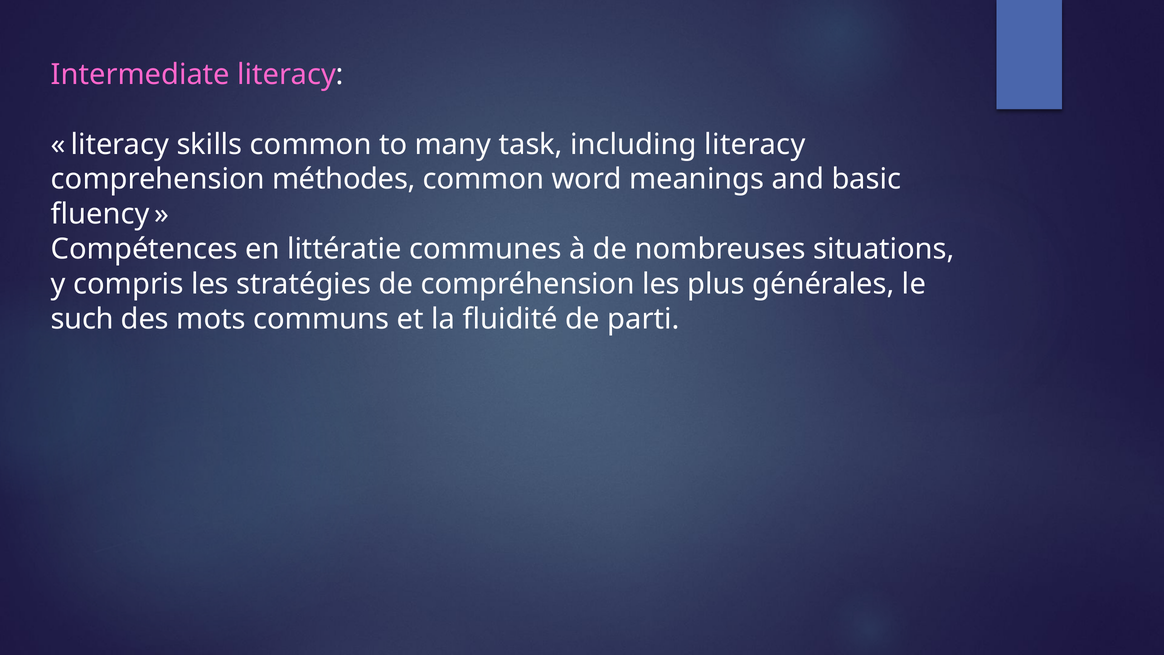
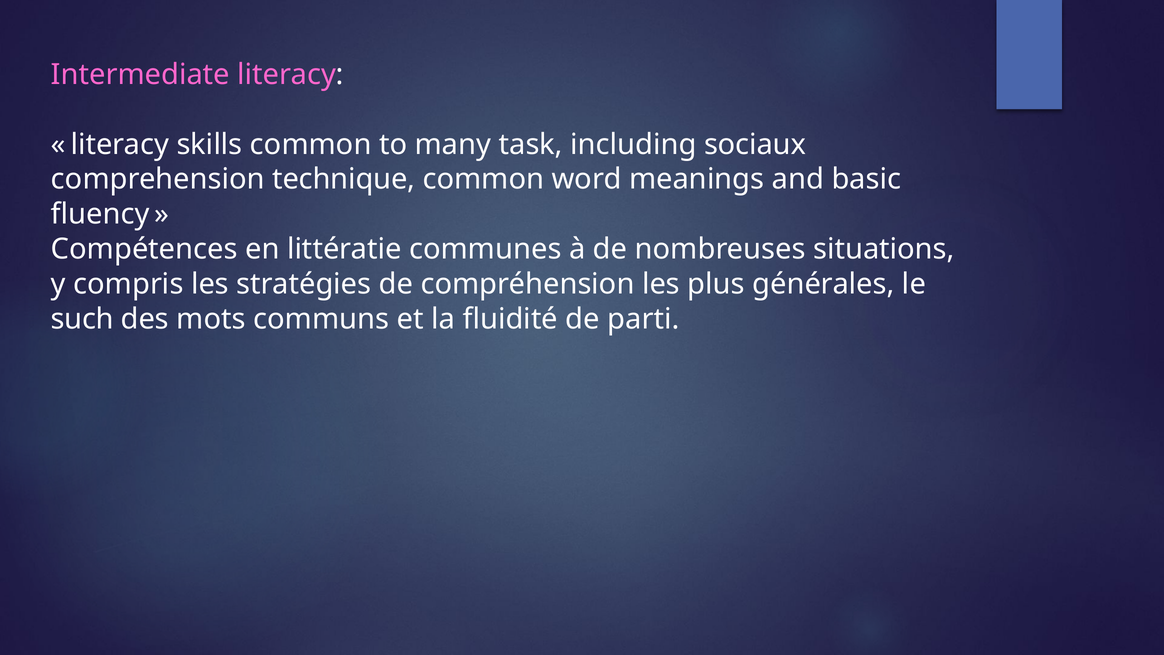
including literacy: literacy -> sociaux (755, 144)
méthodes: méthodes -> technique (344, 179)
